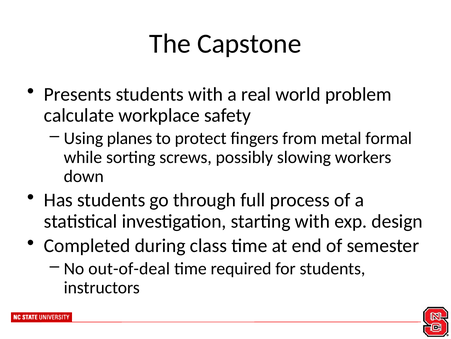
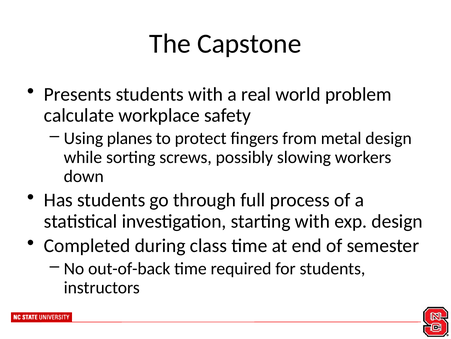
metal formal: formal -> design (389, 138)
out-of-deal: out-of-deal -> out-of-back (129, 268)
